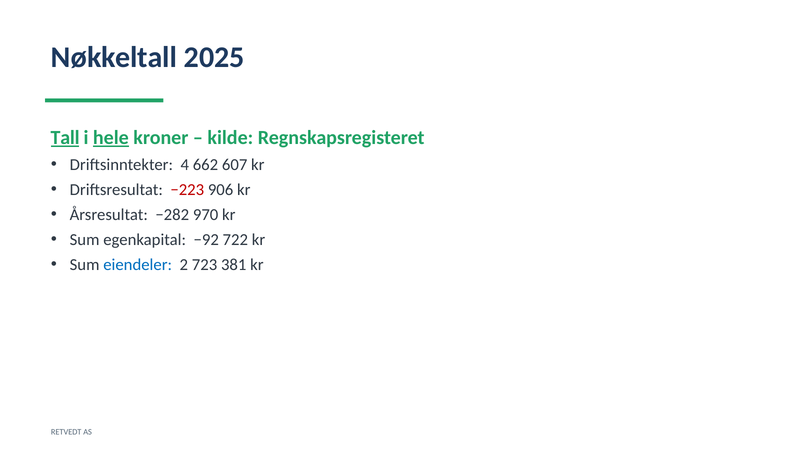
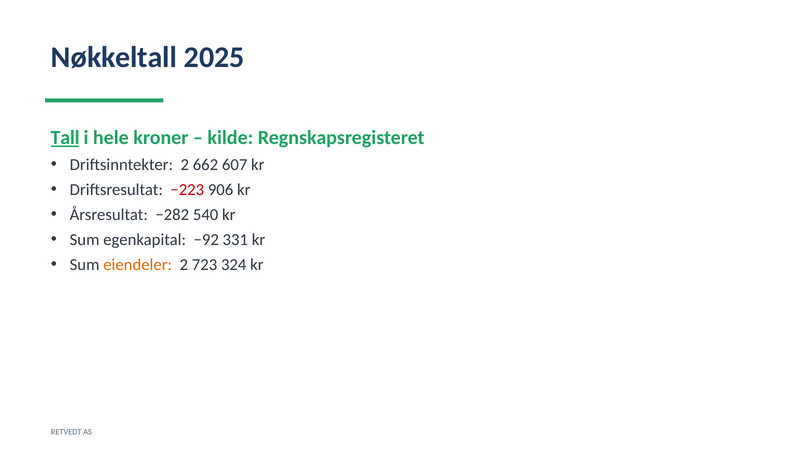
hele underline: present -> none (111, 138)
Driftsinntekter 4: 4 -> 2 (185, 165)
970: 970 -> 540 (206, 215)
722: 722 -> 331 (235, 240)
eiendeler colour: blue -> orange (138, 265)
381: 381 -> 324 (234, 265)
